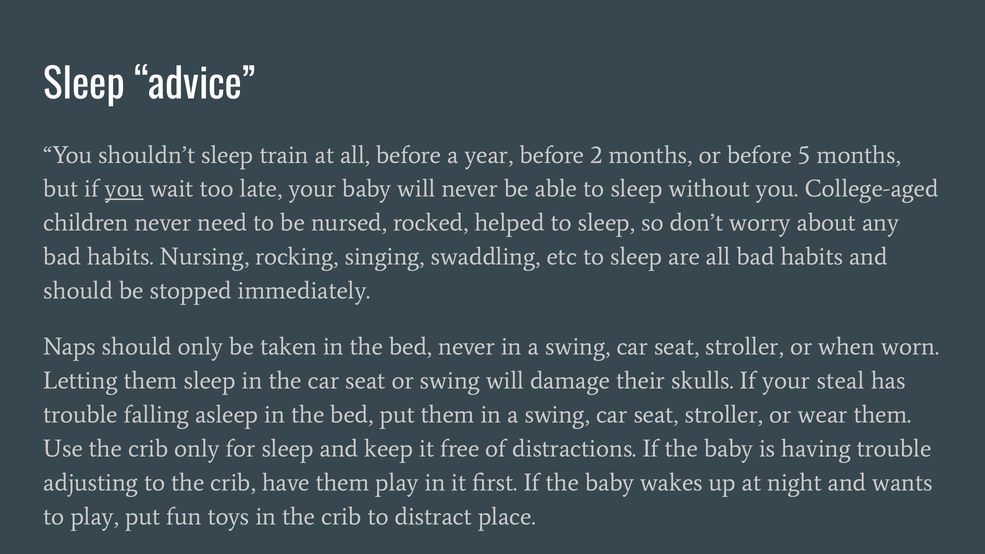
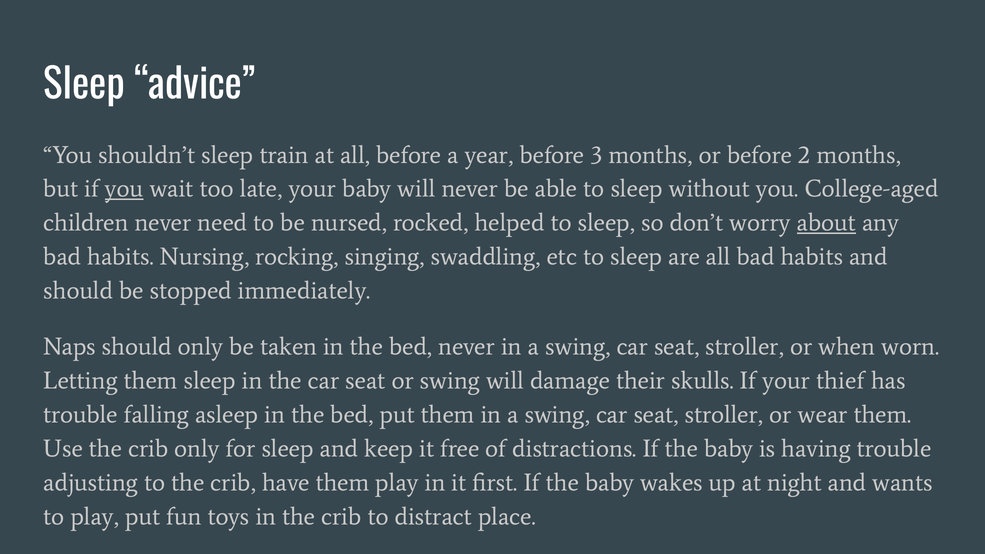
2: 2 -> 3 (596, 155)
5: 5 -> 2 (804, 155)
about underline: none -> present (826, 223)
steal: steal -> thief (840, 381)
